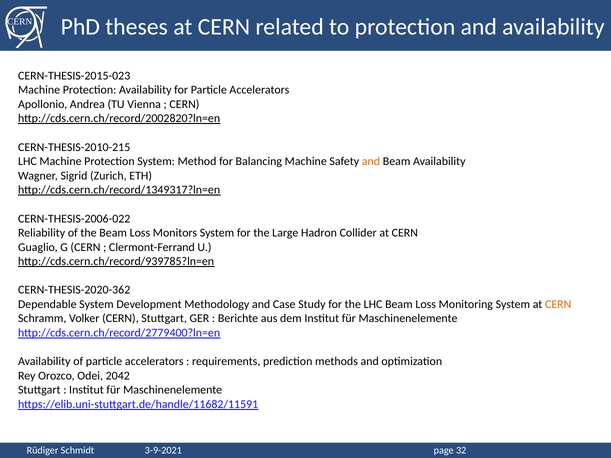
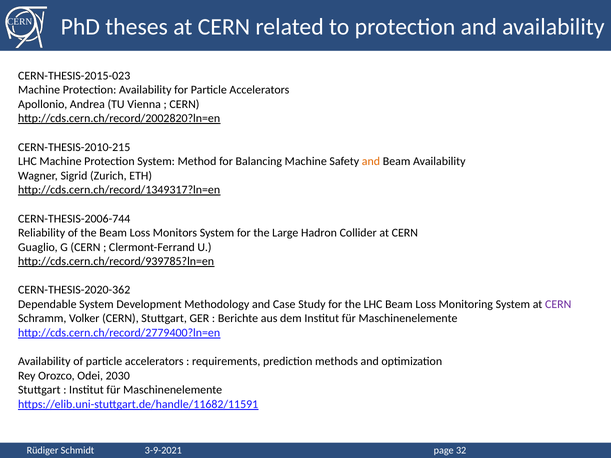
CERN-THESIS-2006-022: CERN-THESIS-2006-022 -> CERN-THESIS-2006-744 (74, 219)
CERN colour: orange -> purple (558, 304)
2042: 2042 -> 2030 (118, 376)
